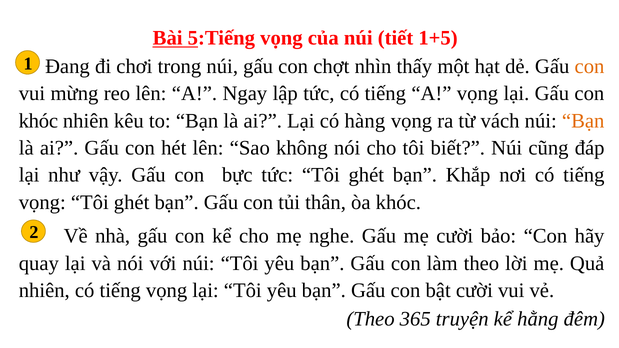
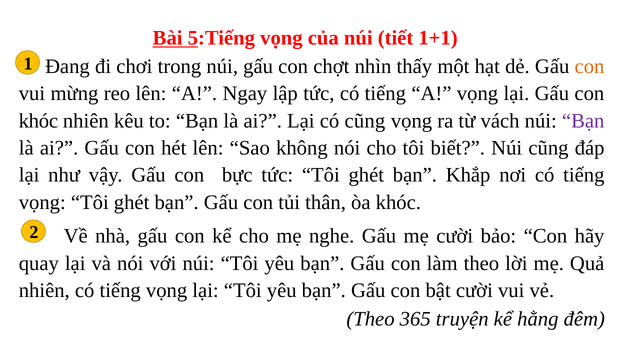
1+5: 1+5 -> 1+1 (438, 38)
có hàng: hàng -> cũng (365, 121)
Bạn colour: orange -> purple (583, 121)
